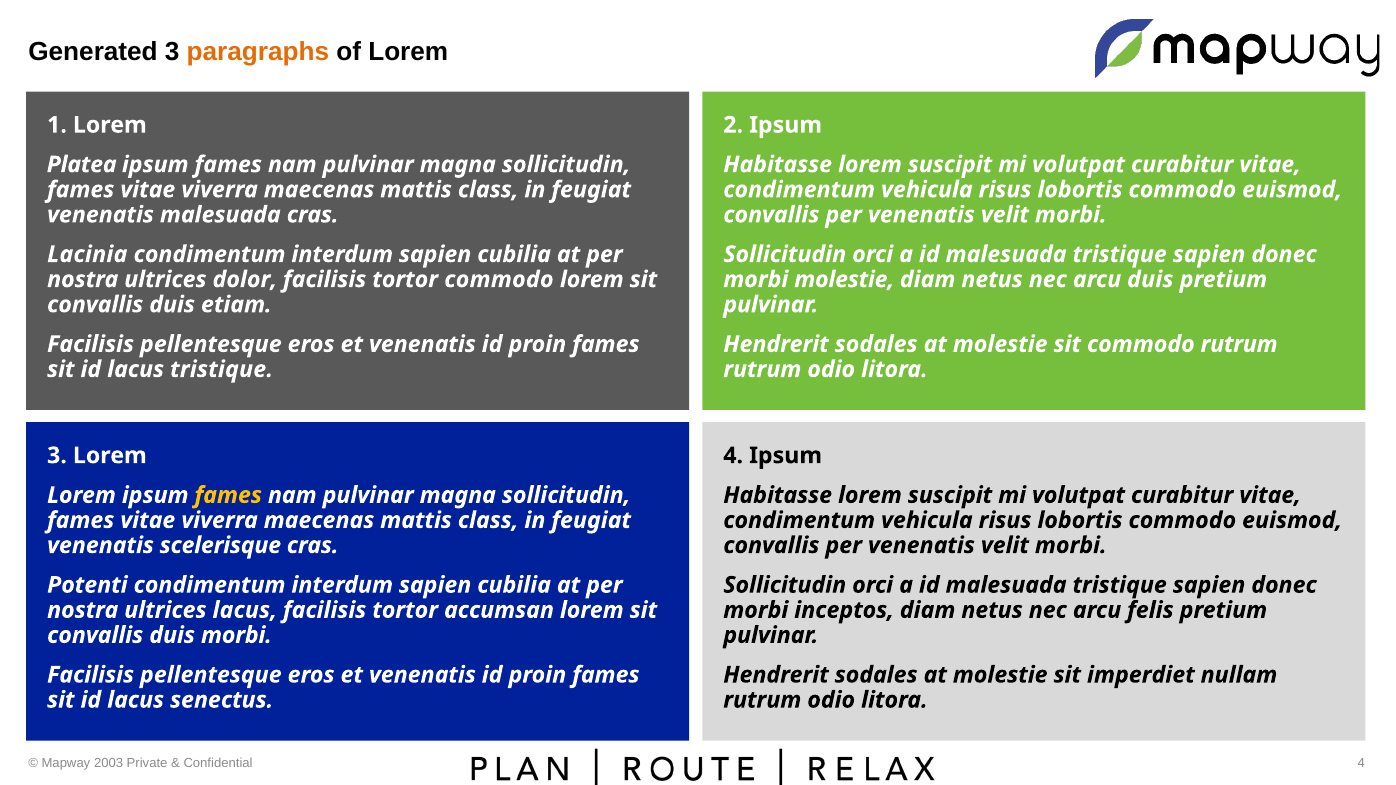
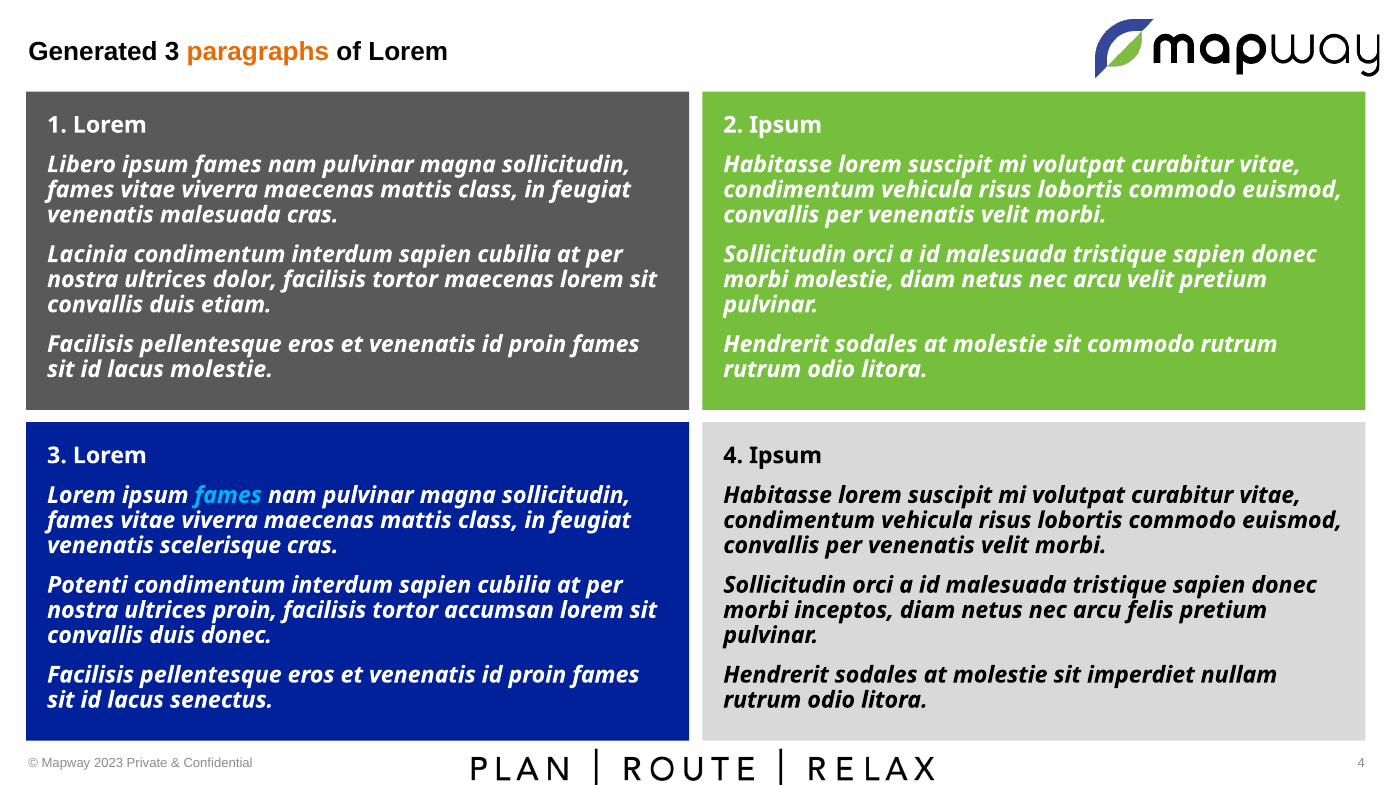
Platea: Platea -> Libero (82, 165)
tortor commodo: commodo -> maecenas (499, 280)
arcu duis: duis -> velit (1150, 280)
lacus tristique: tristique -> molestie (222, 369)
fames colour: yellow -> light blue (228, 495)
ultrices lacus: lacus -> proin (245, 610)
duis morbi: morbi -> donec (236, 635)
2003: 2003 -> 2023 (109, 764)
